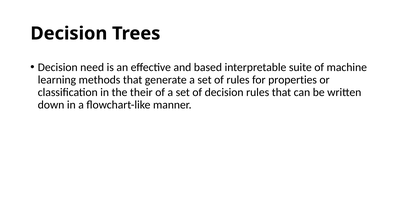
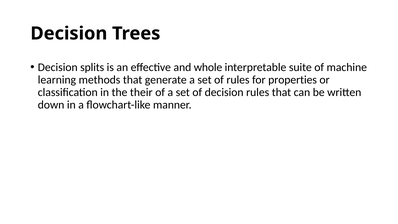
need: need -> splits (92, 67)
based: based -> whole (208, 67)
